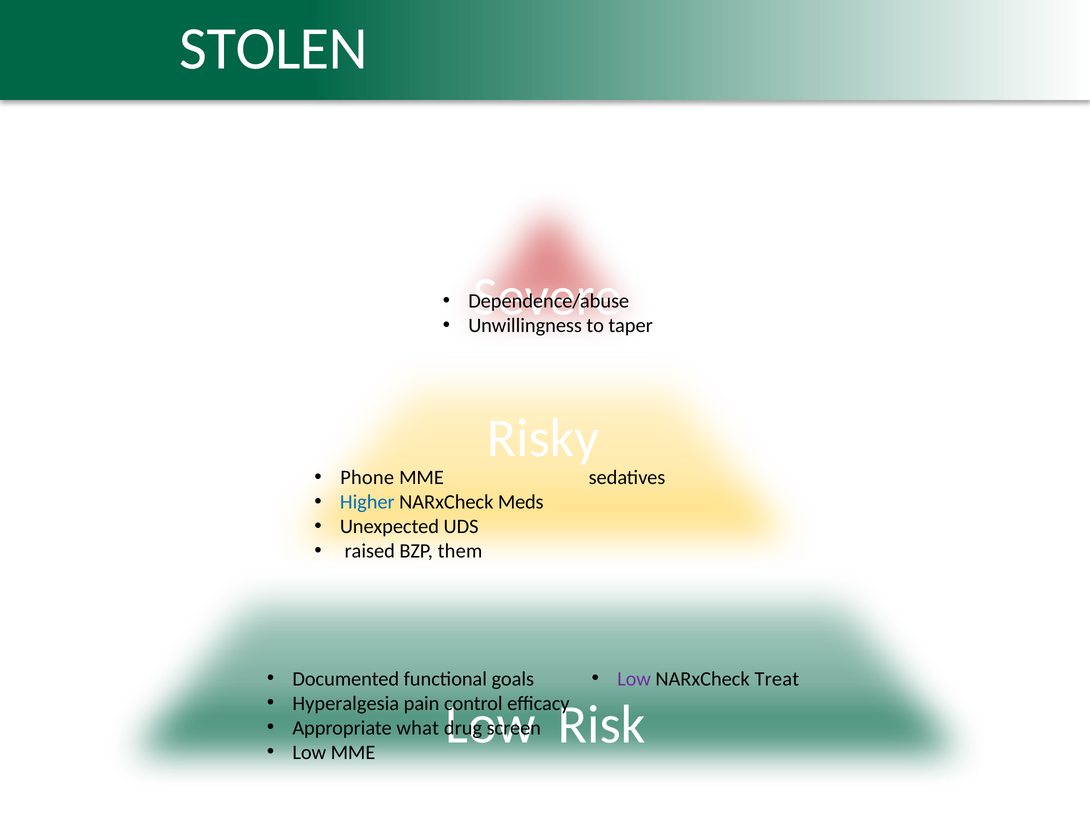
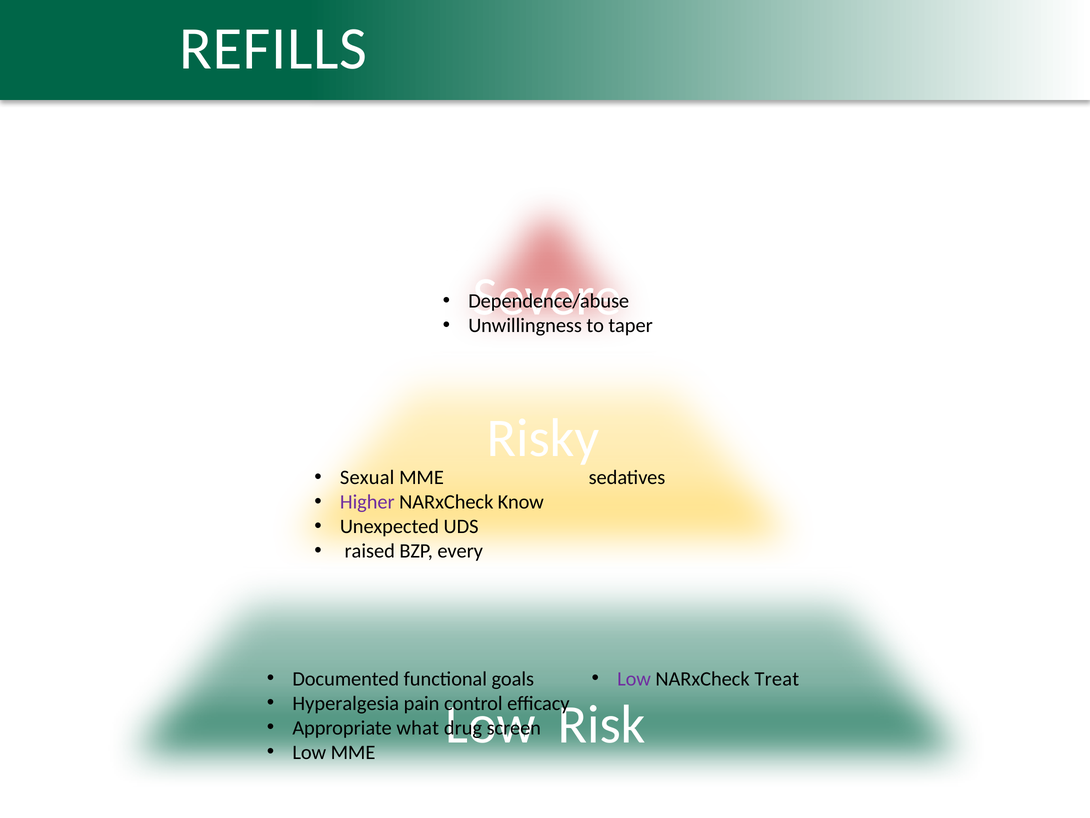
STOLEN: STOLEN -> REFILLS (273, 49)
Phone: Phone -> Sexual (367, 477)
Higher colour: blue -> purple (367, 502)
Meds: Meds -> Know (521, 502)
them: them -> every (460, 551)
